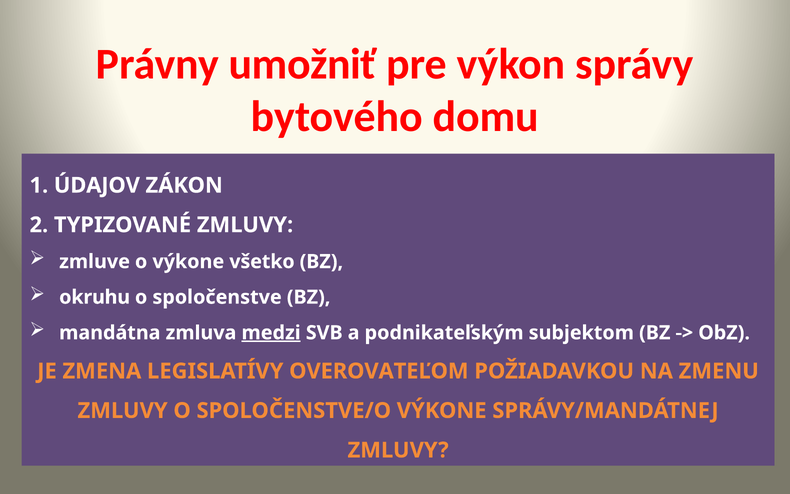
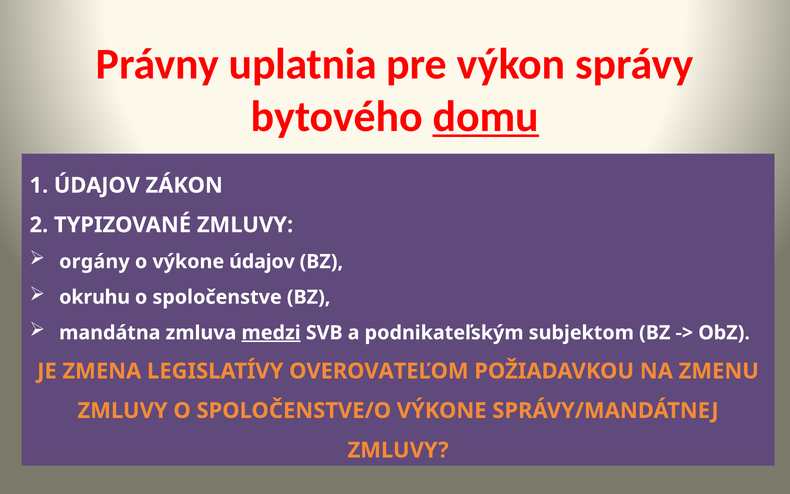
umožniť: umožniť -> uplatnia (303, 64)
domu underline: none -> present (486, 117)
zmluve: zmluve -> orgány (94, 262)
výkone všetko: všetko -> údajov (262, 262)
